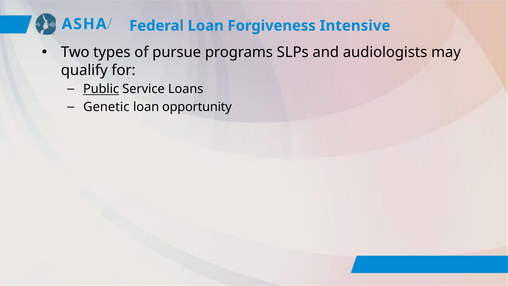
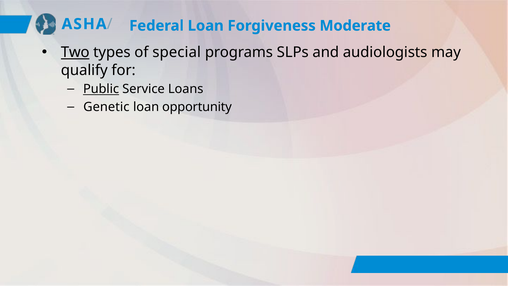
Intensive: Intensive -> Moderate (355, 26)
Two underline: none -> present (75, 52)
pursue: pursue -> special (177, 52)
